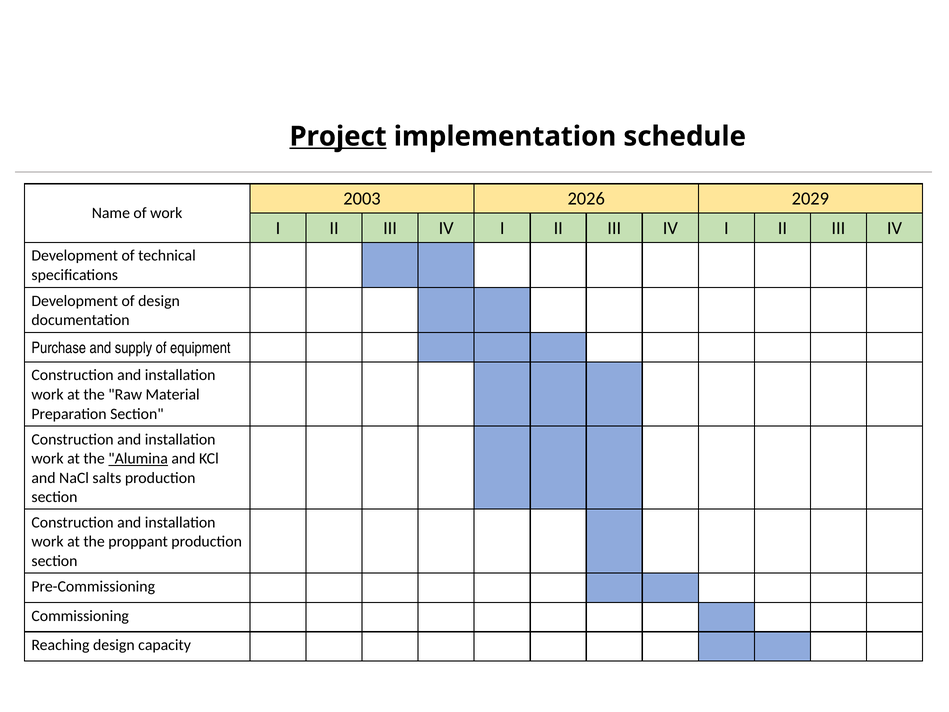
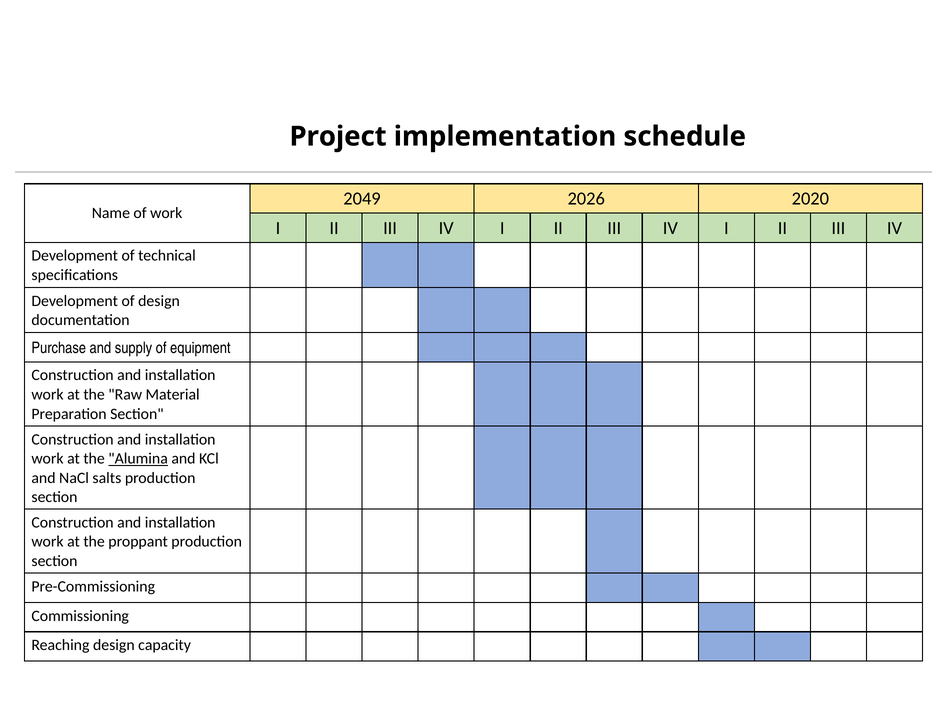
Project underline: present -> none (338, 136)
2003: 2003 -> 2049 (362, 199)
2029: 2029 -> 2020 (810, 199)
